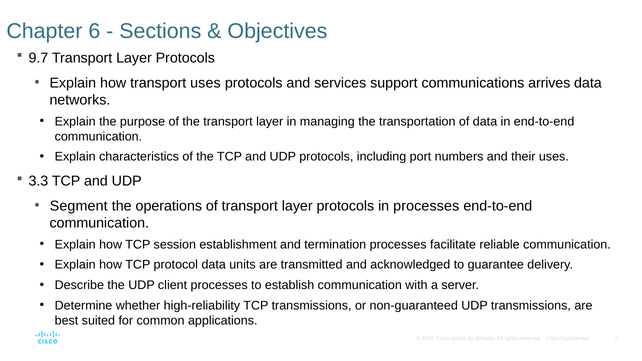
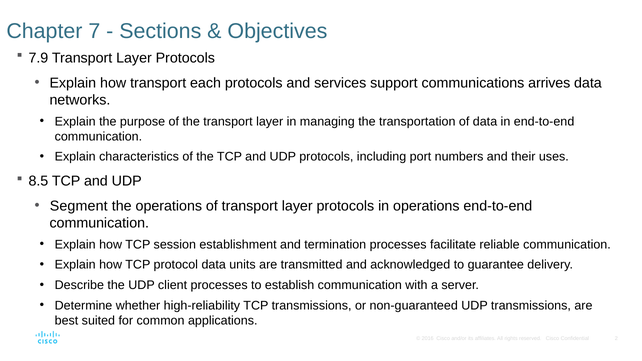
6: 6 -> 7 (94, 31)
9.7: 9.7 -> 7.9 (38, 58)
transport uses: uses -> each (206, 83)
3.3: 3.3 -> 8.5 (38, 181)
in processes: processes -> operations (426, 206)
